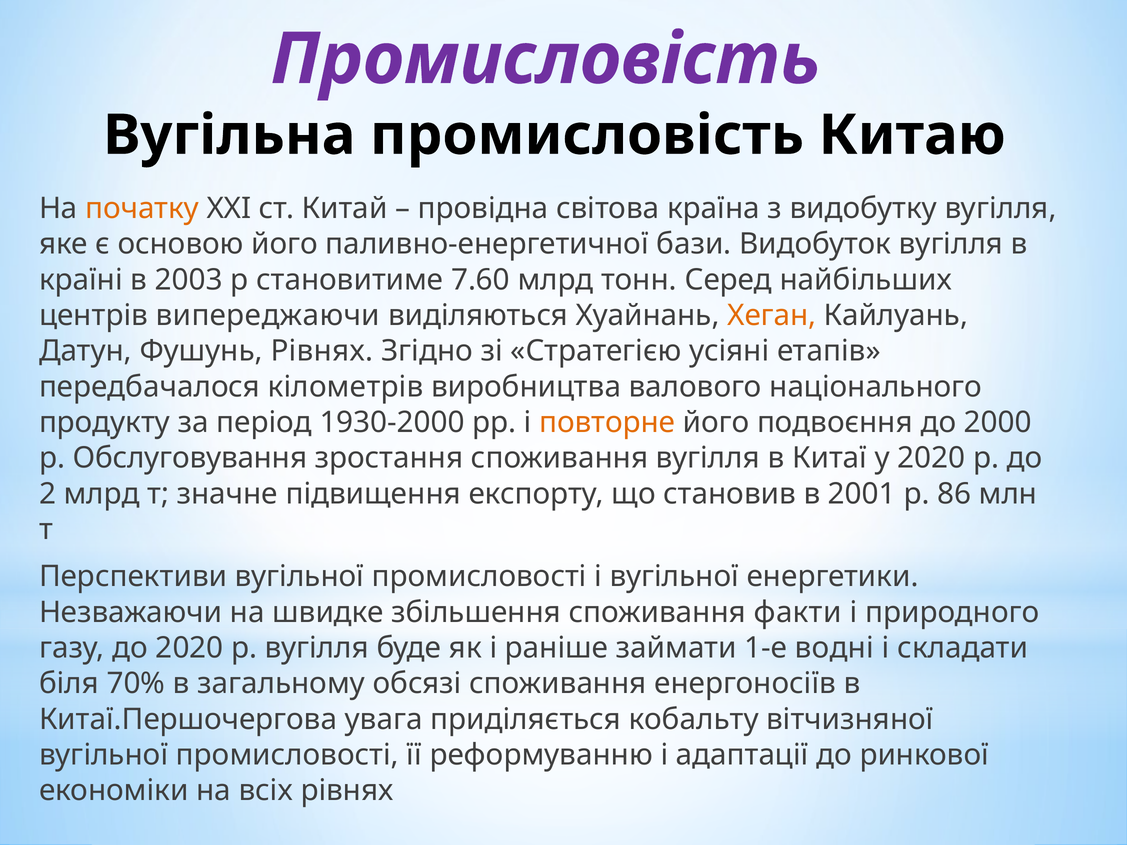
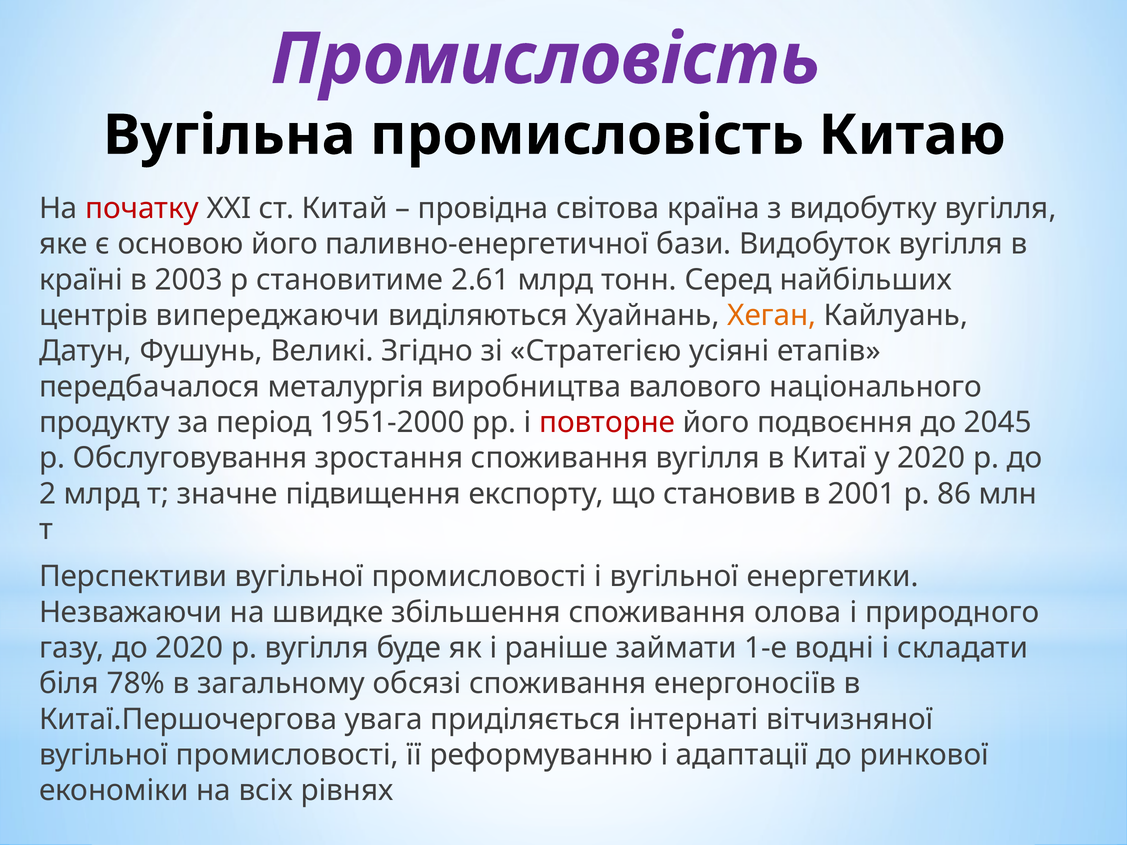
початку colour: orange -> red (142, 209)
7.60: 7.60 -> 2.61 (480, 280)
Фушунь Рівнях: Рівнях -> Великі (322, 351)
кілометрів: кілометрів -> металургія (346, 387)
1930-2000: 1930-2000 -> 1951-2000 (392, 423)
повторне colour: orange -> red (607, 423)
2000: 2000 -> 2045 (998, 423)
факти: факти -> олова (798, 613)
70%: 70% -> 78% (136, 684)
кобальту: кобальту -> інтернаті (694, 720)
